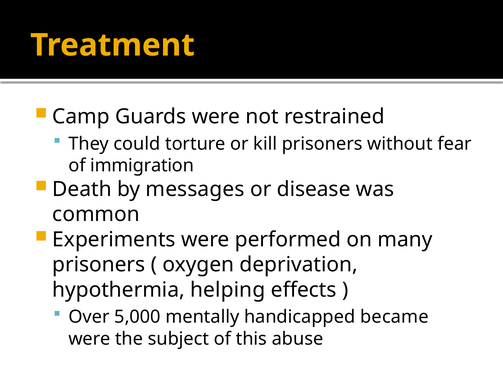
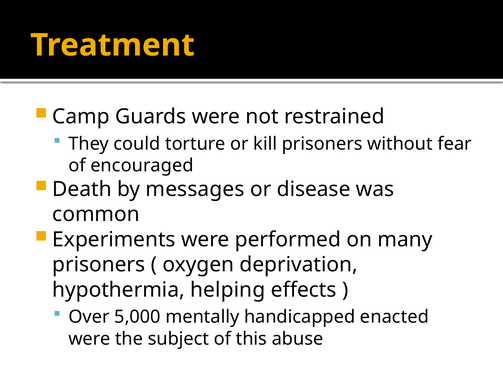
immigration: immigration -> encouraged (142, 166)
became: became -> enacted (395, 317)
